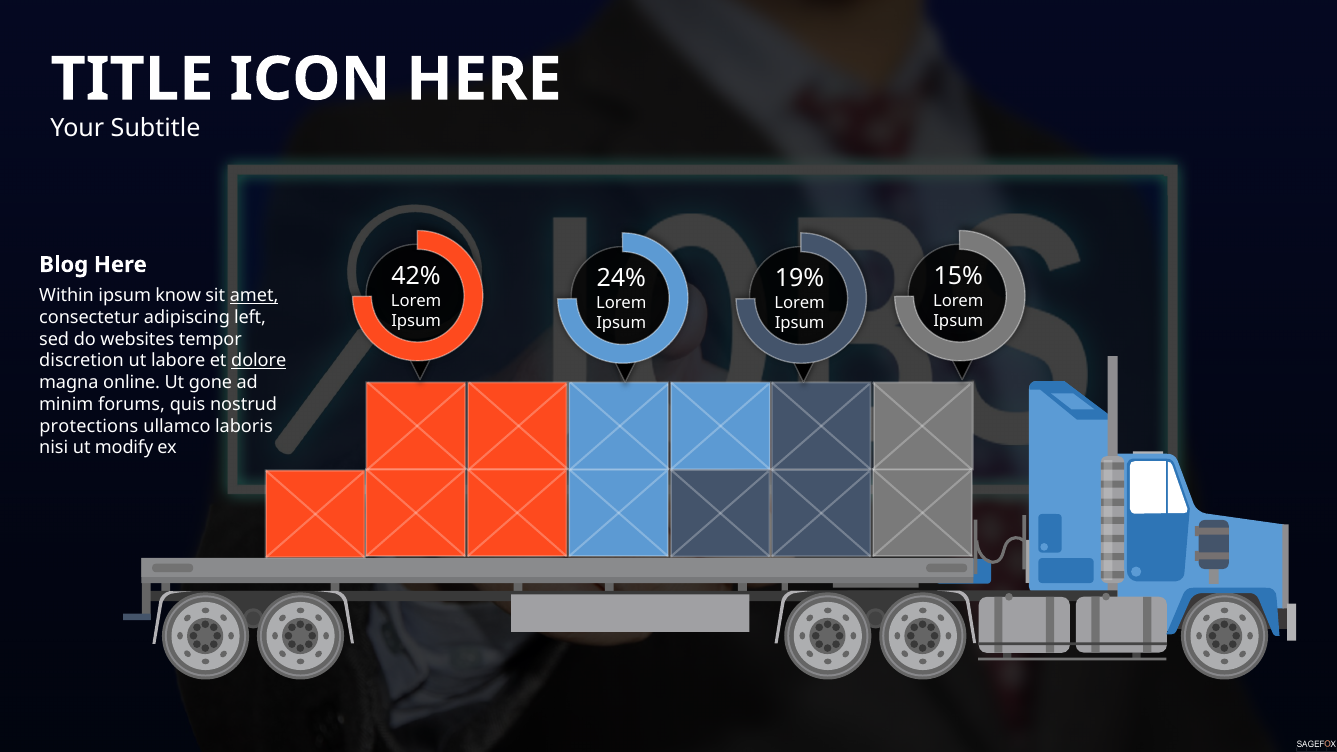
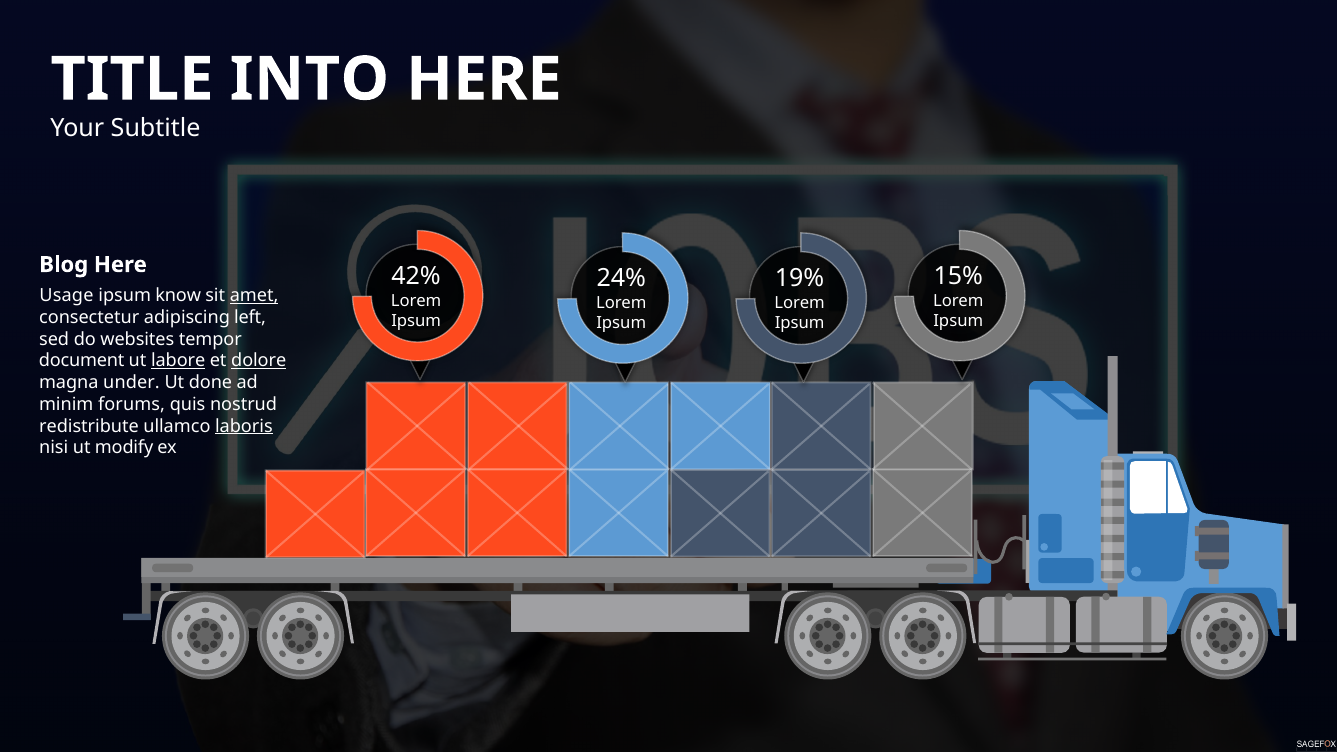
ICON: ICON -> INTO (309, 79)
Within: Within -> Usage (66, 296)
discretion: discretion -> document (82, 361)
labore underline: none -> present (178, 361)
online: online -> under (132, 383)
gone: gone -> done (210, 383)
protections: protections -> redistribute (89, 426)
laboris underline: none -> present (244, 426)
